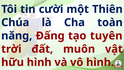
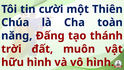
tuyên: tuyên -> thánh (106, 36)
